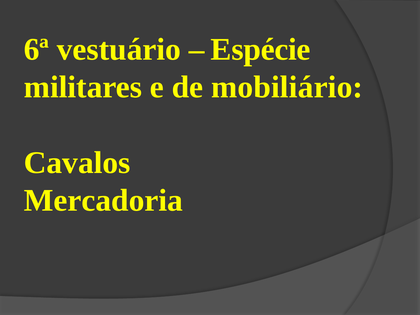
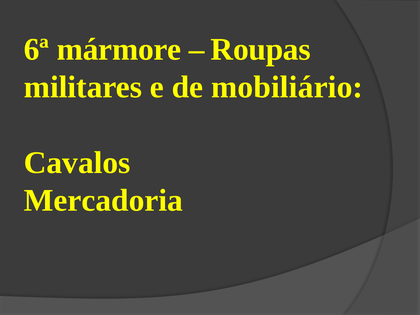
vestuário: vestuário -> mármore (119, 49)
Espécie: Espécie -> Roupas (261, 49)
